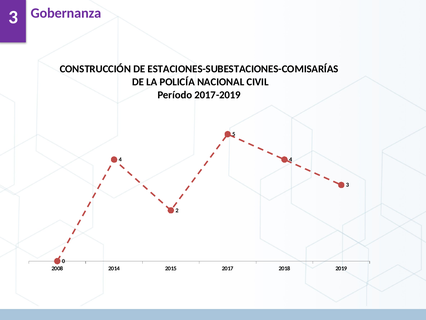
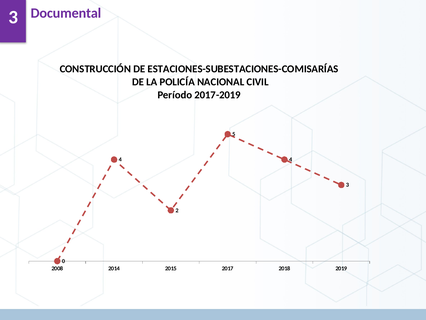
Gobernanza: Gobernanza -> Documental (66, 13)
